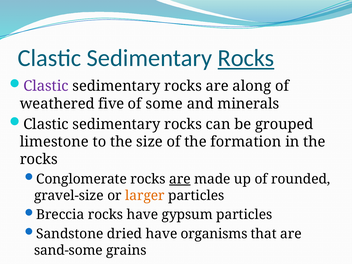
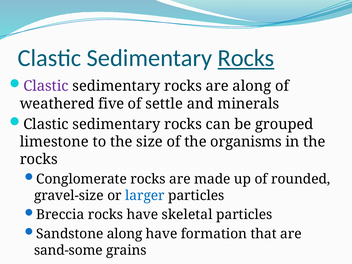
some: some -> settle (164, 104)
formation: formation -> organisms (246, 142)
are underline: present -> none (180, 179)
larger colour: orange -> blue (145, 196)
gypsum: gypsum -> skeletal (187, 215)
Sandstone dried: dried -> along (125, 234)
organisms: organisms -> formation (214, 234)
